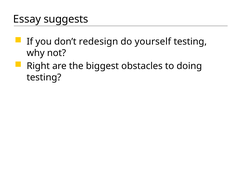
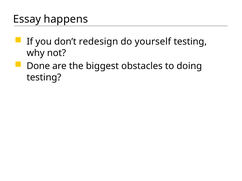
suggests: suggests -> happens (66, 19)
Right: Right -> Done (38, 66)
